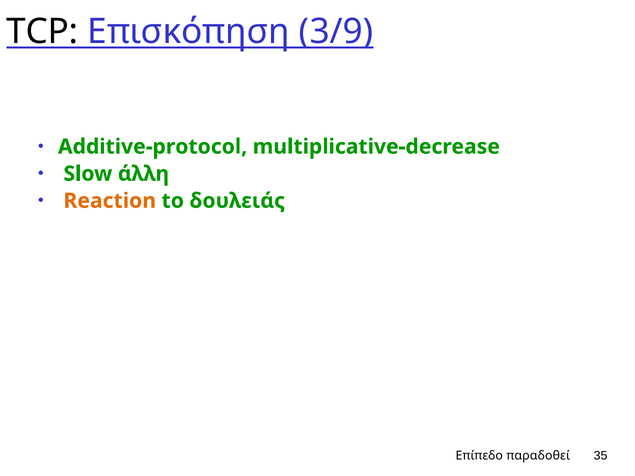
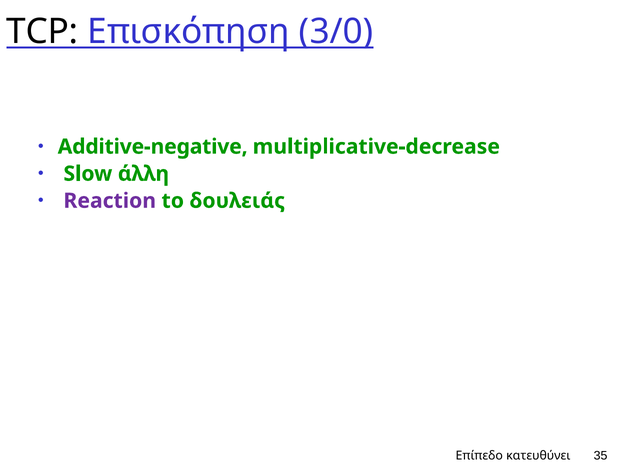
3/9: 3/9 -> 3/0 (336, 32)
Additive-protocol: Additive-protocol -> Additive-negative (153, 147)
Reaction colour: orange -> purple (110, 201)
παραδοθεί: παραδοθεί -> κατευθύνει (538, 456)
